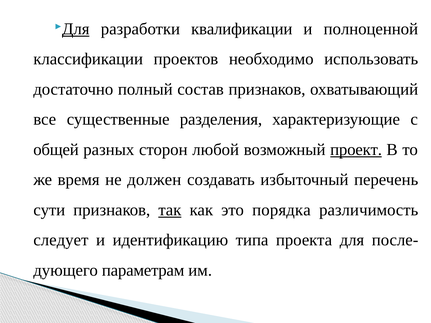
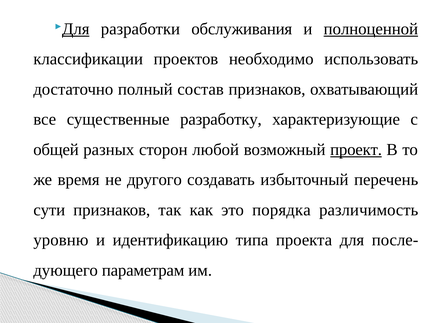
квалификации: квалификации -> обслуживания (242, 29)
полноценной underline: none -> present (371, 29)
разделения: разделения -> разработку (221, 119)
должен: должен -> другого (154, 180)
так underline: present -> none (170, 210)
следует: следует -> уровню (61, 240)
